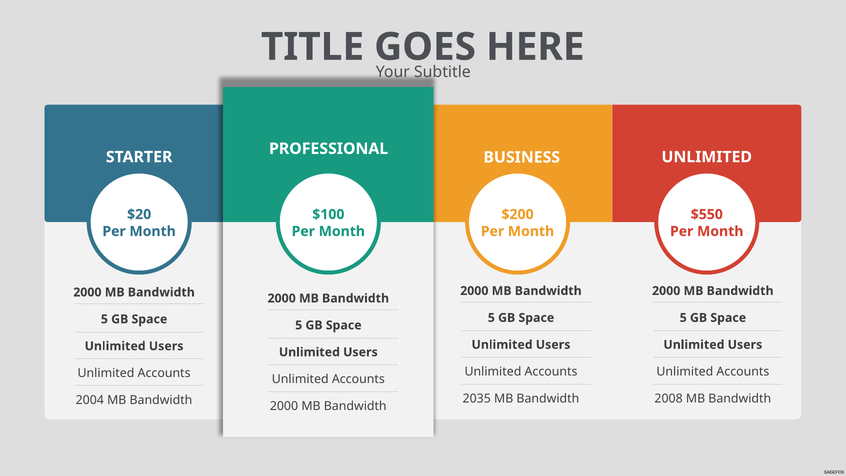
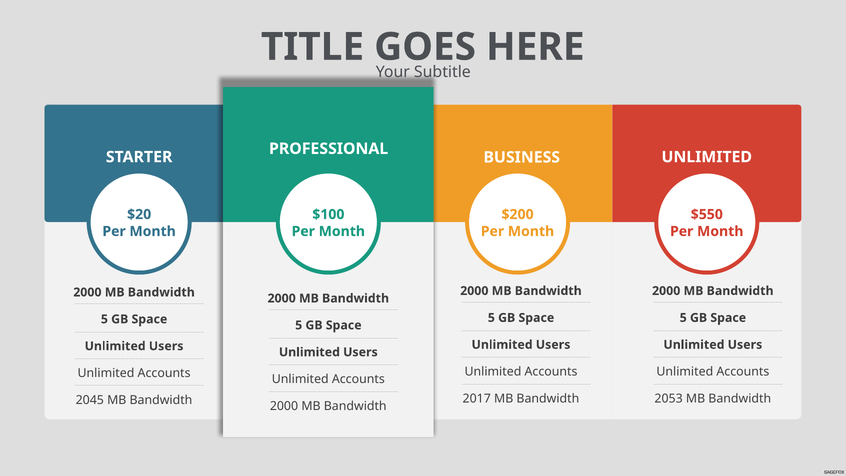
2035: 2035 -> 2017 (477, 398)
2008: 2008 -> 2053 (669, 398)
2004: 2004 -> 2045 (90, 400)
